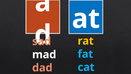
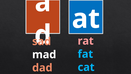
rat colour: yellow -> pink (86, 41)
